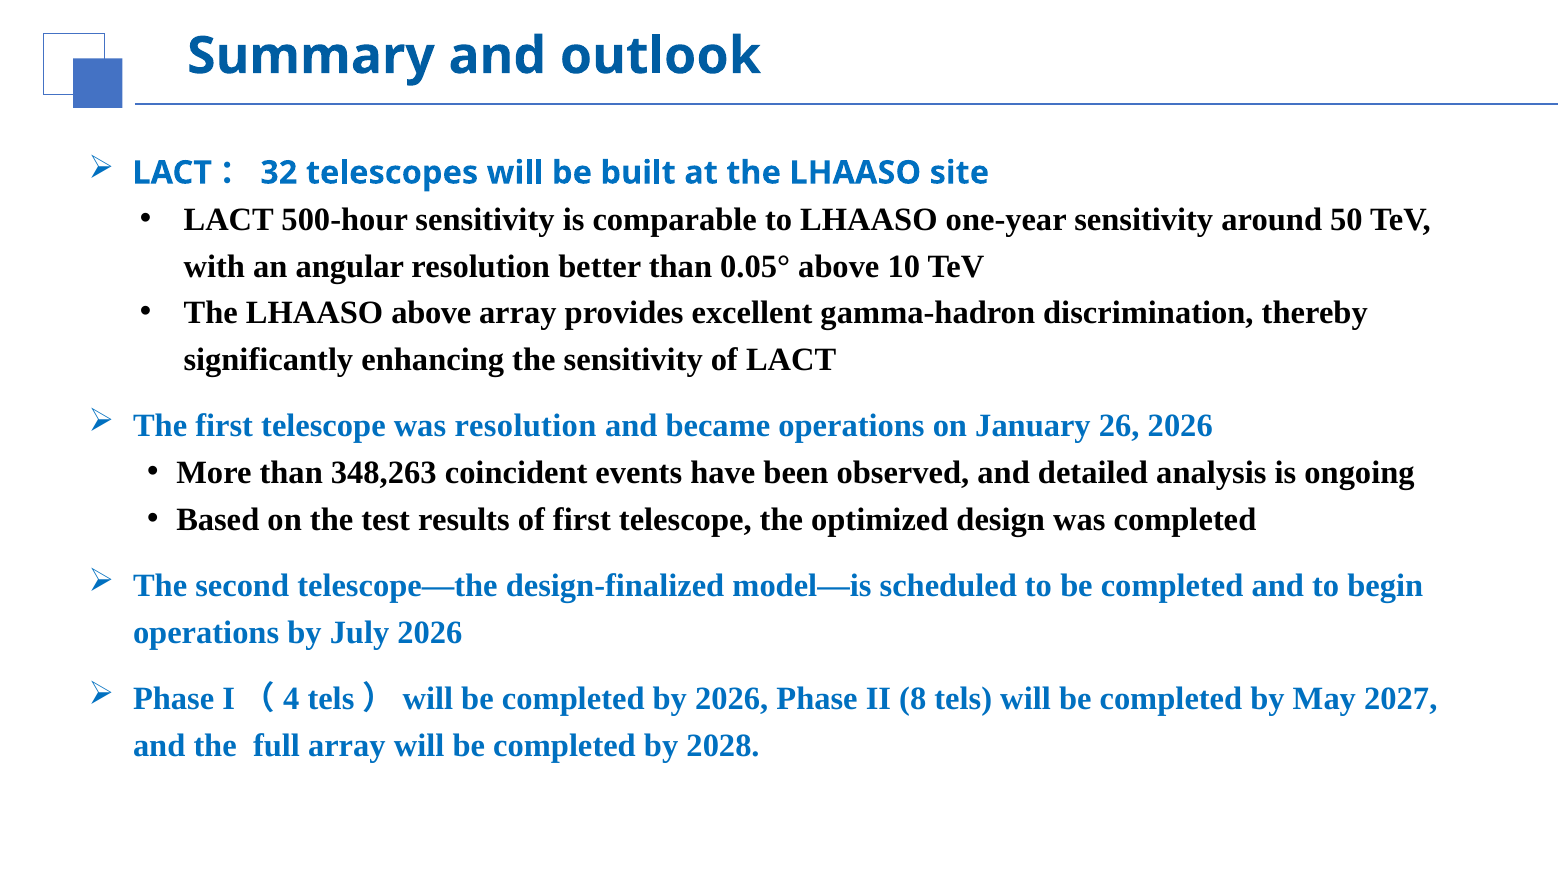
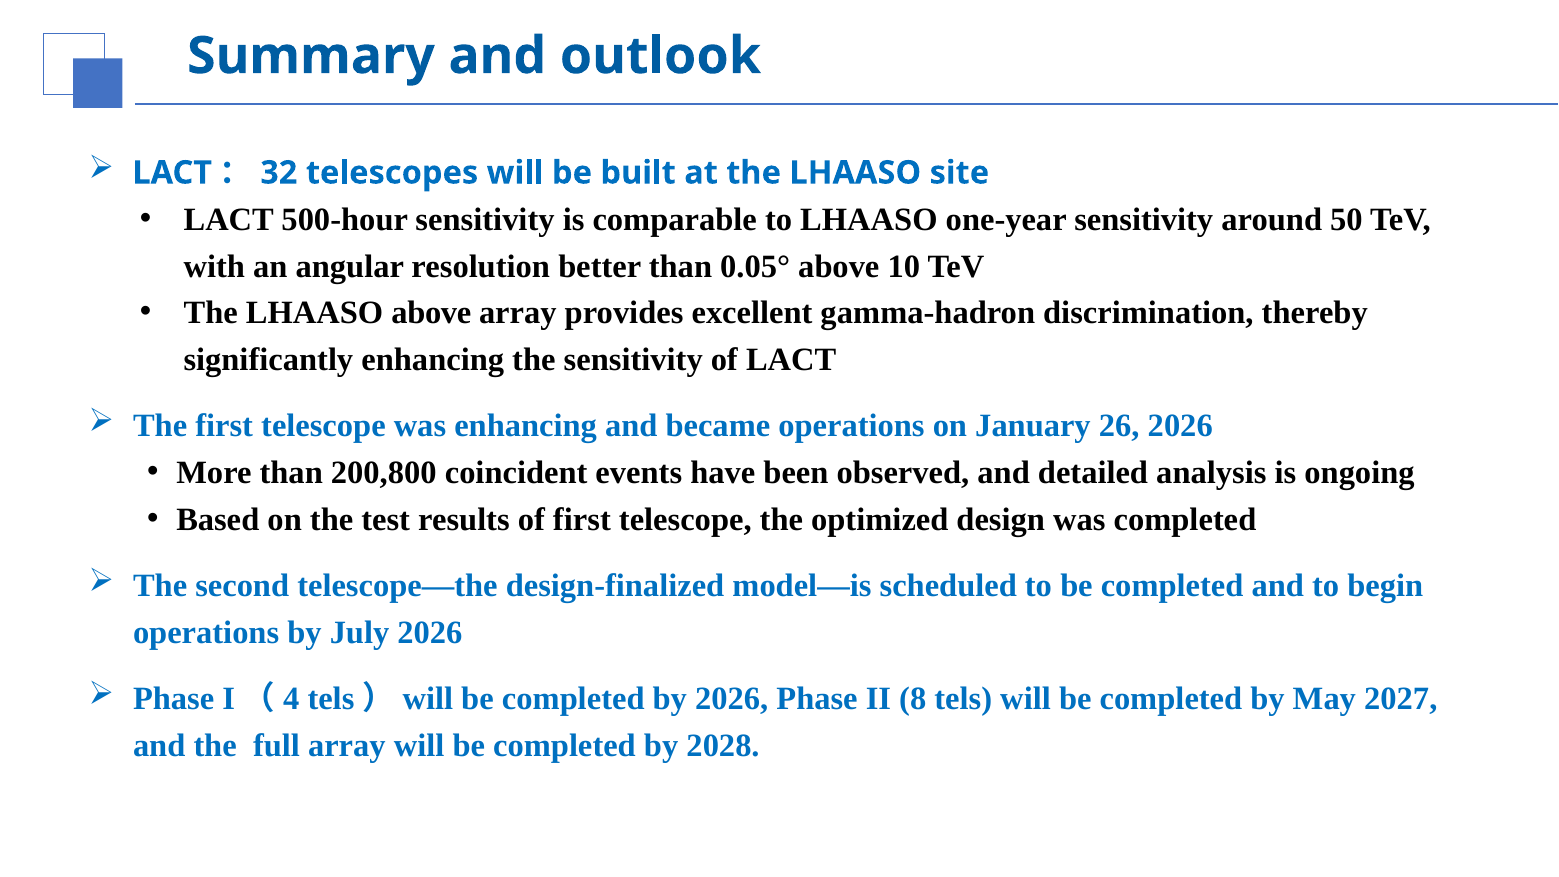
was resolution: resolution -> enhancing (526, 426)
348,263: 348,263 -> 200,800 (384, 473)
